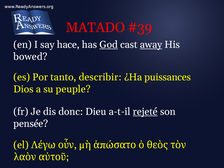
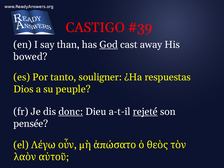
MATADO: MATADO -> CASTIGO (95, 28)
hace: hace -> than (68, 45)
away underline: present -> none (151, 45)
describir: describir -> souligner (100, 77)
puissances: puissances -> respuestas (168, 77)
donc underline: none -> present (71, 112)
